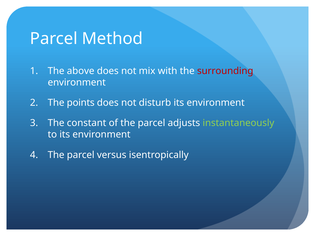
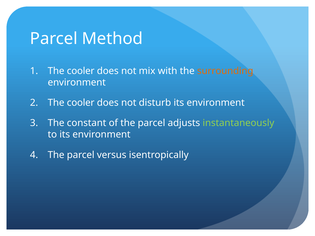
above: above -> cooler (81, 71)
surrounding colour: red -> orange (225, 71)
points: points -> cooler (81, 103)
